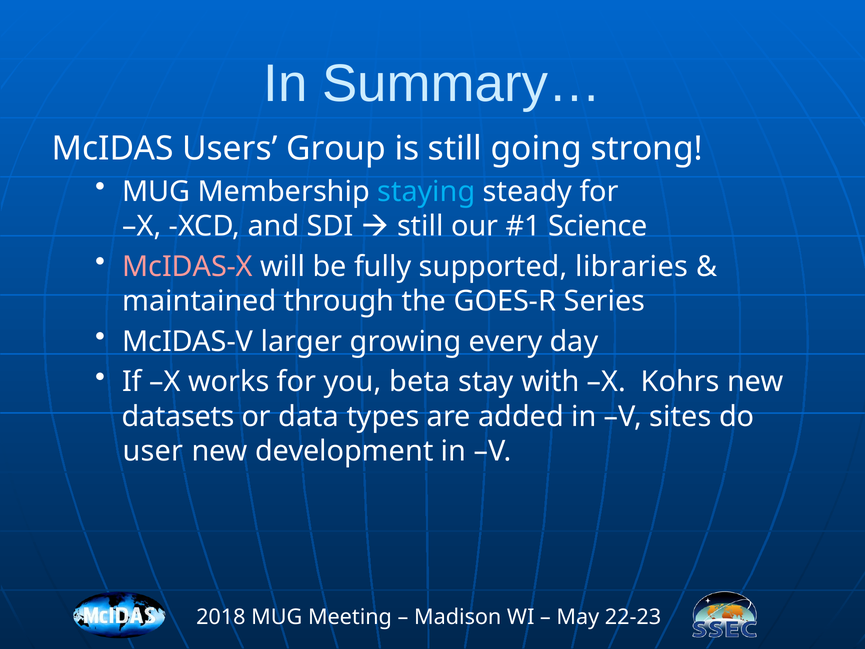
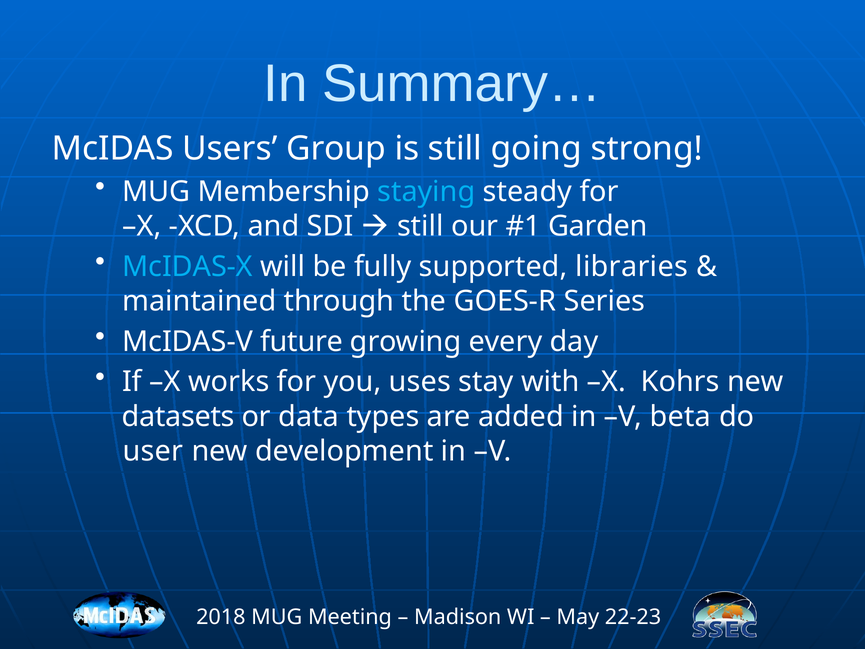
Science: Science -> Garden (598, 226)
McIDAS-X colour: pink -> light blue (188, 266)
larger: larger -> future (302, 341)
beta: beta -> uses (420, 382)
sites: sites -> beta (680, 416)
